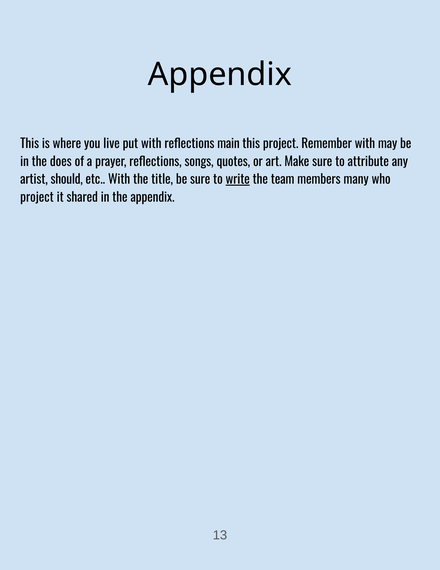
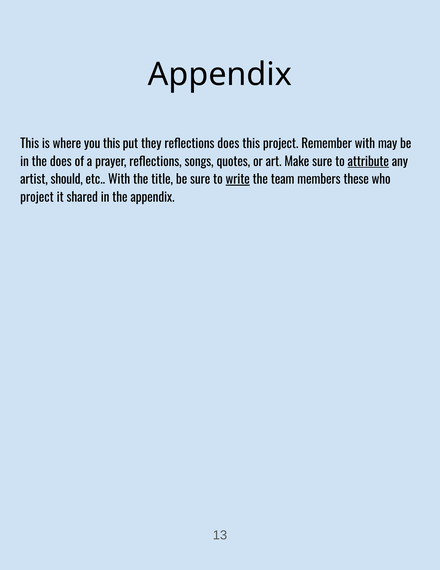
you live: live -> this (112, 144)
put with: with -> they (151, 144)
reflections main: main -> does (228, 144)
attribute underline: none -> present (368, 162)
many: many -> these (356, 179)
